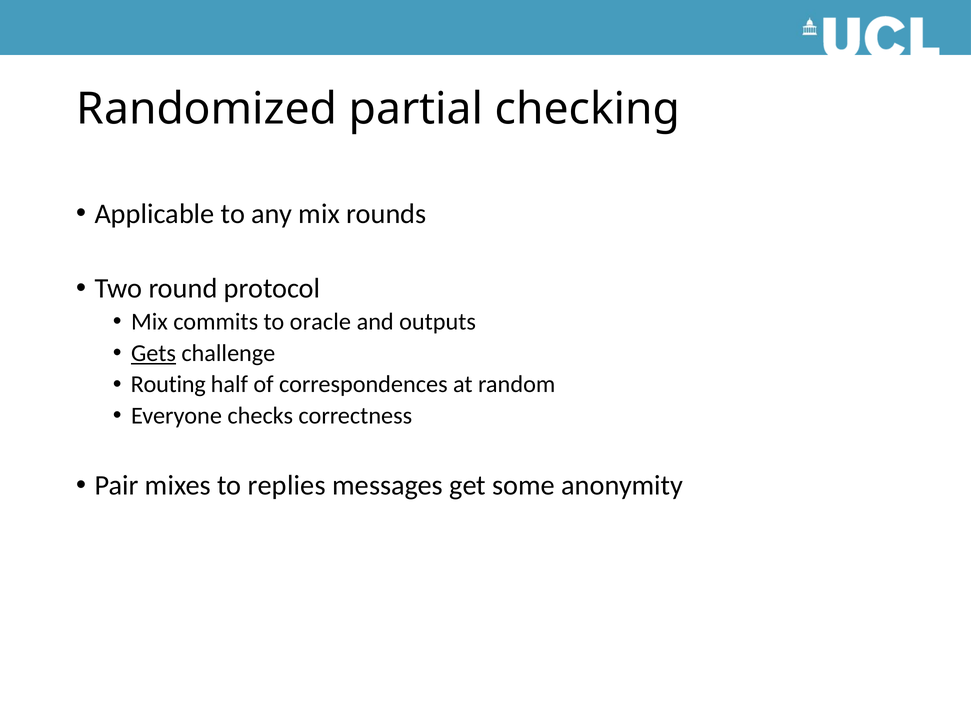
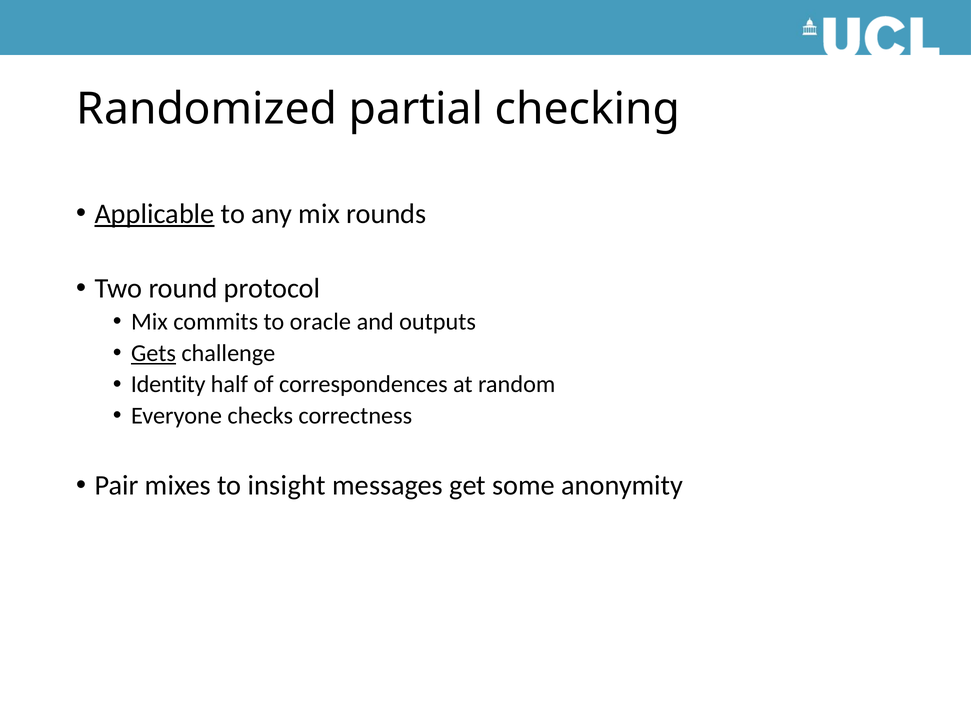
Applicable underline: none -> present (155, 214)
Routing: Routing -> Identity (168, 385)
replies: replies -> insight (287, 486)
